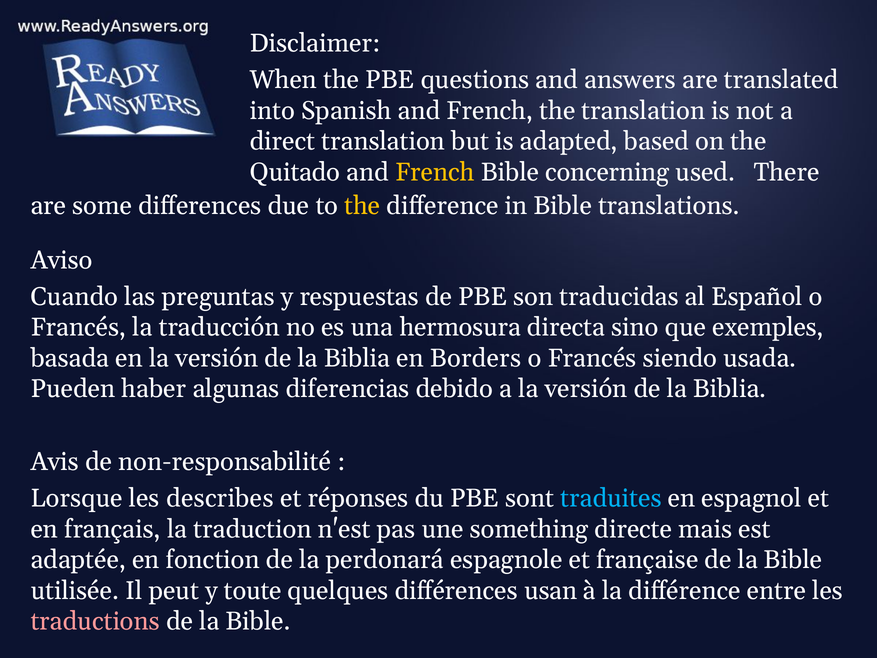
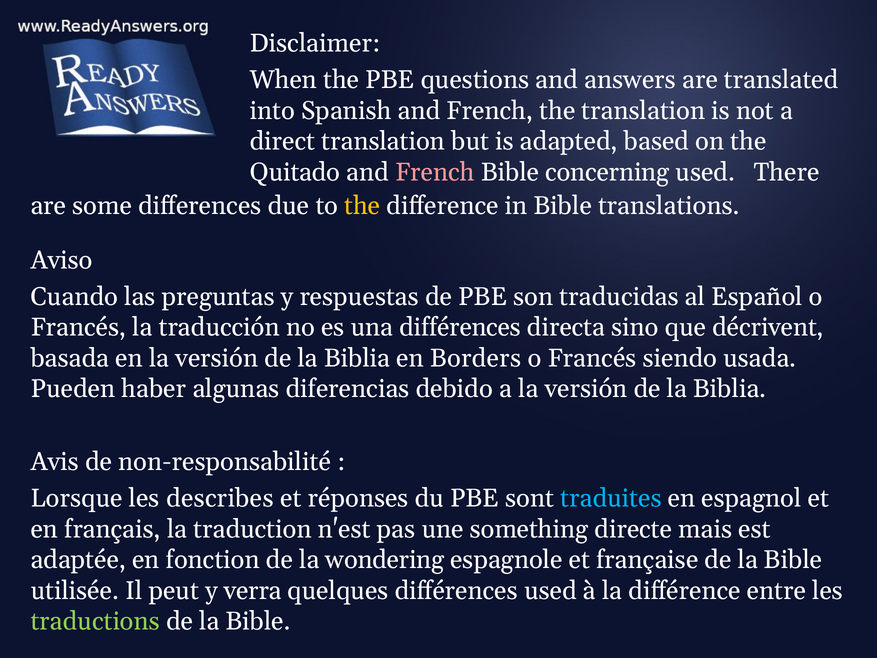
French colour: yellow -> pink (435, 172)
una hermosura: hermosura -> différences (460, 327)
exemples: exemples -> décrivent (768, 327)
perdonará: perdonará -> wondering (385, 560)
toute: toute -> verra (253, 590)
différences usan: usan -> used (551, 590)
traductions colour: pink -> light green (95, 621)
